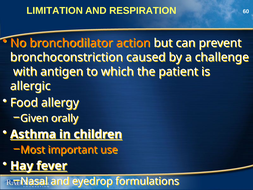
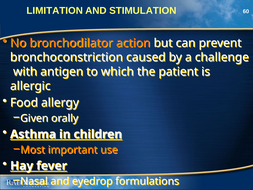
RESPIRATION: RESPIRATION -> STIMULATION (143, 11)
